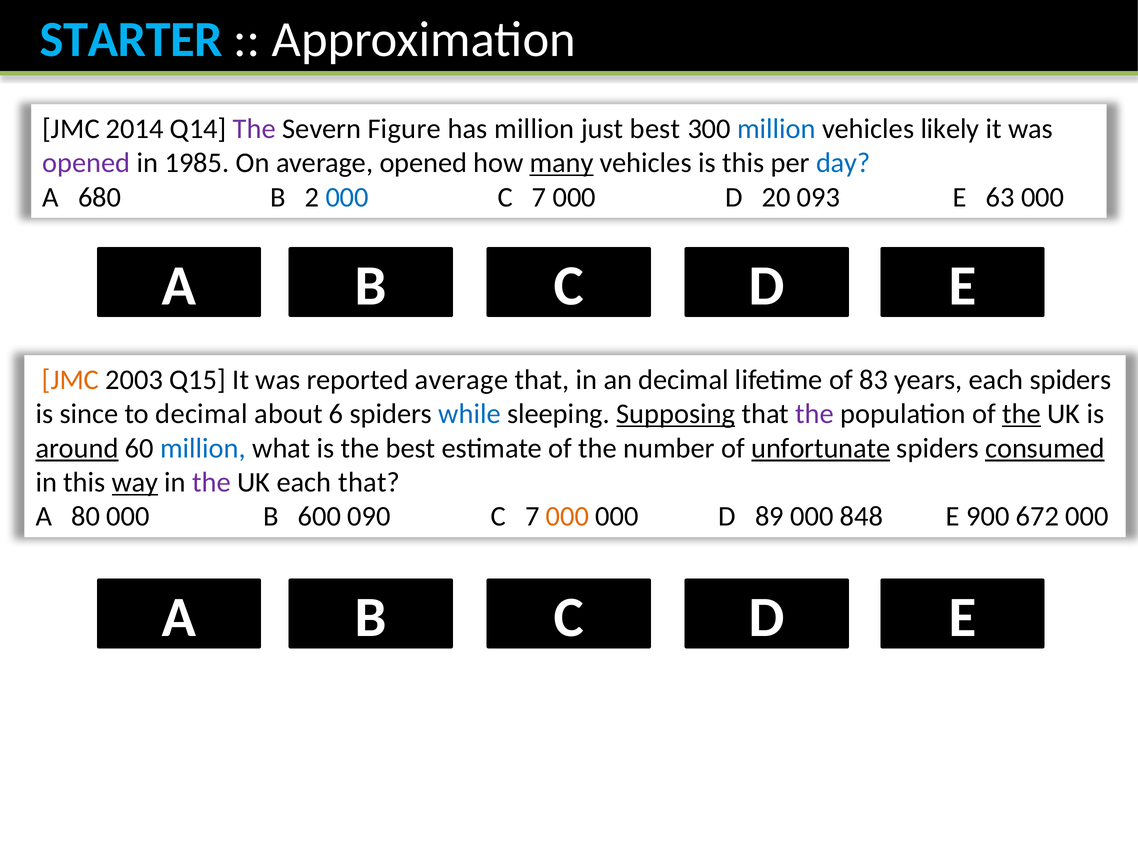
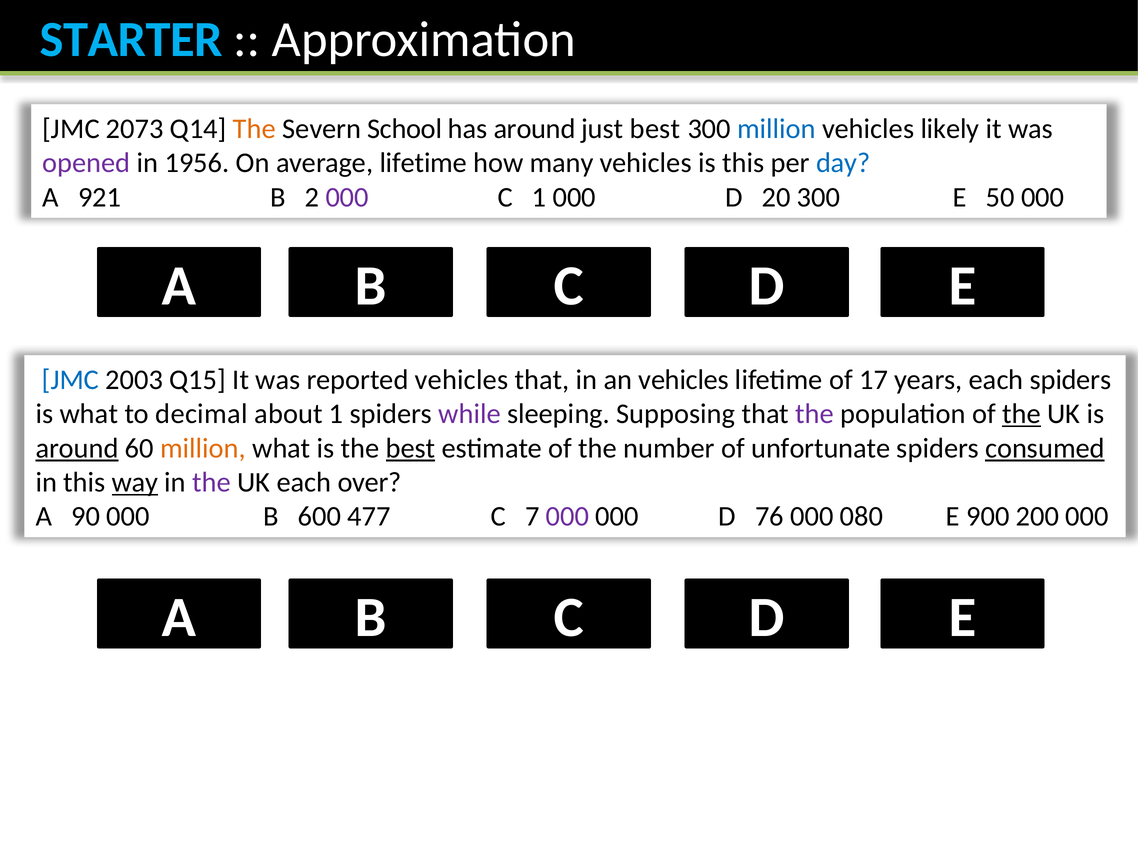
2014: 2014 -> 2073 (135, 129)
The colour: purple -> orange (254, 129)
Figure: Figure -> School (405, 129)
has million: million -> around (534, 129)
1985: 1985 -> 1956 (197, 163)
average opened: opened -> lifetime (423, 163)
many underline: present -> none (562, 163)
680: 680 -> 921 (100, 197)
000 colour: blue -> purple (347, 197)
7: 7 -> 1 (539, 197)
20 093: 093 -> 300 (819, 197)
63: 63 -> 50 (1000, 197)
JMC colour: orange -> blue (70, 380)
reported average: average -> vehicles (462, 380)
an decimal: decimal -> vehicles (684, 380)
83: 83 -> 17 (874, 380)
is since: since -> what (89, 414)
about 6: 6 -> 1 (336, 414)
while colour: blue -> purple (470, 414)
Supposing underline: present -> none (676, 414)
million colour: blue -> orange (203, 448)
best underline: none -> present (411, 448)
unfortunate underline: present -> none (821, 448)
each that: that -> over (369, 482)
80: 80 -> 90 (86, 516)
090: 090 -> 477 (369, 516)
000 colour: orange -> purple (567, 516)
89: 89 -> 76 (769, 516)
848: 848 -> 080 (861, 516)
672: 672 -> 200 (1037, 516)
